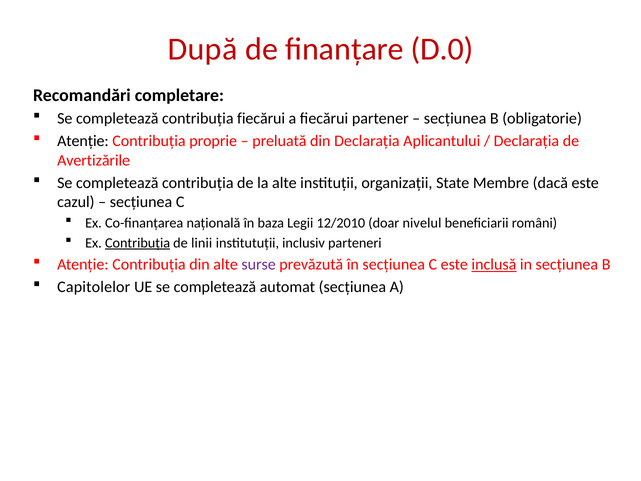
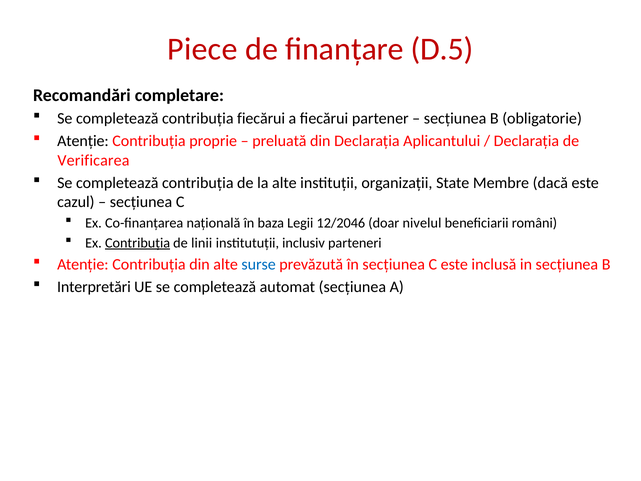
După: După -> Piece (203, 49)
D.0: D.0 -> D.5 (442, 49)
Avertizările: Avertizările -> Verificarea (93, 160)
12/2010: 12/2010 -> 12/2046 (341, 223)
surse colour: purple -> blue (259, 264)
inclusă underline: present -> none (494, 264)
Capitolelor: Capitolelor -> Interpretări (94, 287)
